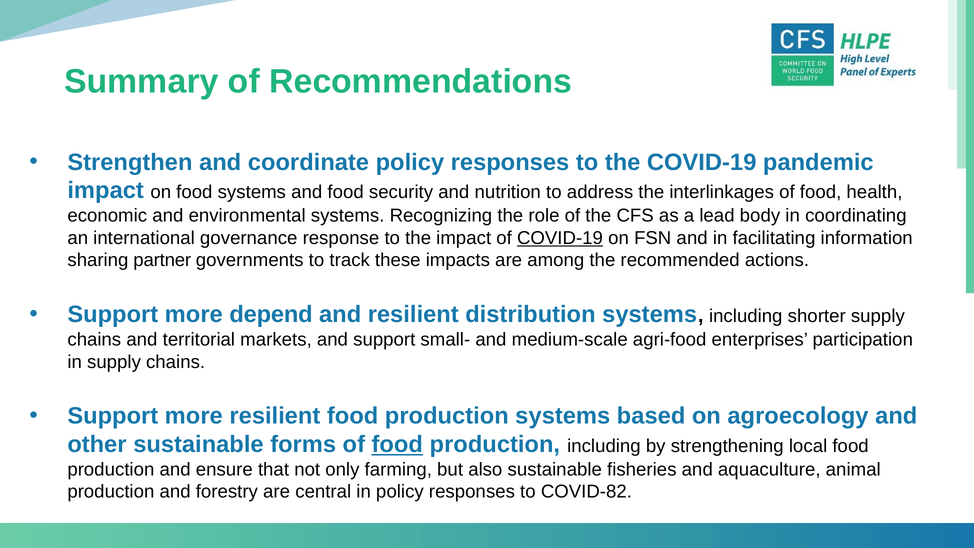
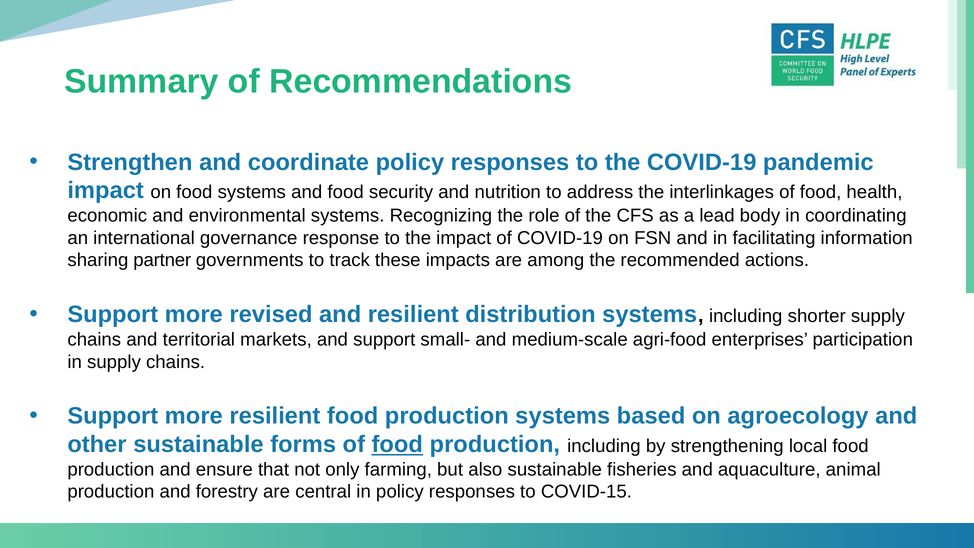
COVID-19 underline: present -> none (560, 238)
depend: depend -> revised (271, 314)
COVID-82: COVID-82 -> COVID-15 (586, 492)
